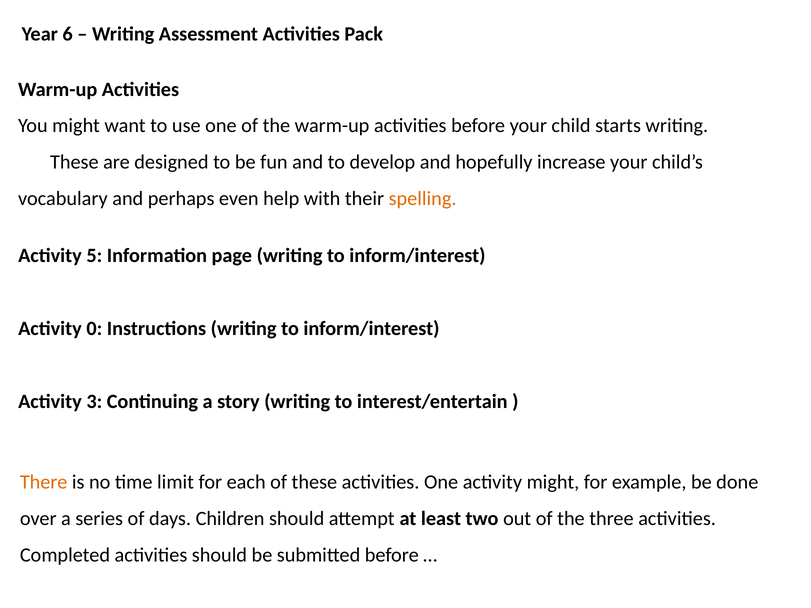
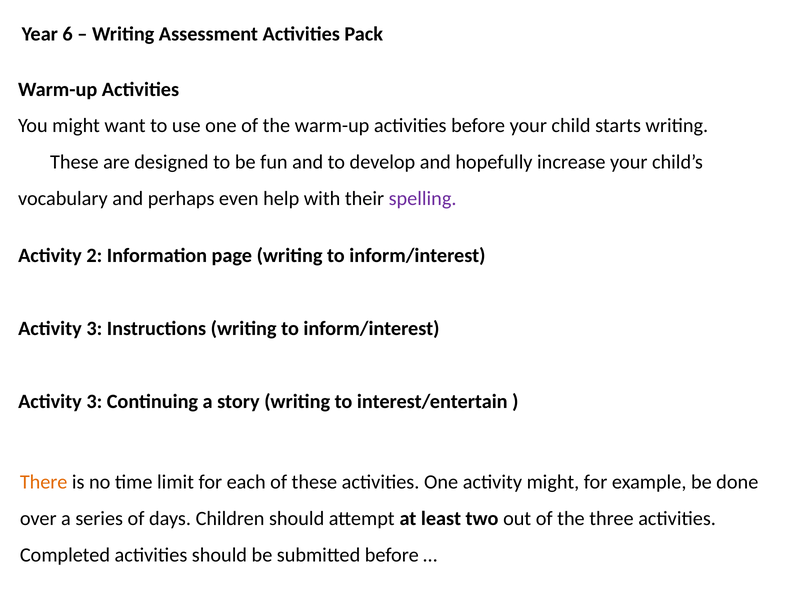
spelling colour: orange -> purple (423, 199)
5: 5 -> 2 (94, 256)
0: 0 -> 3 (94, 329)
